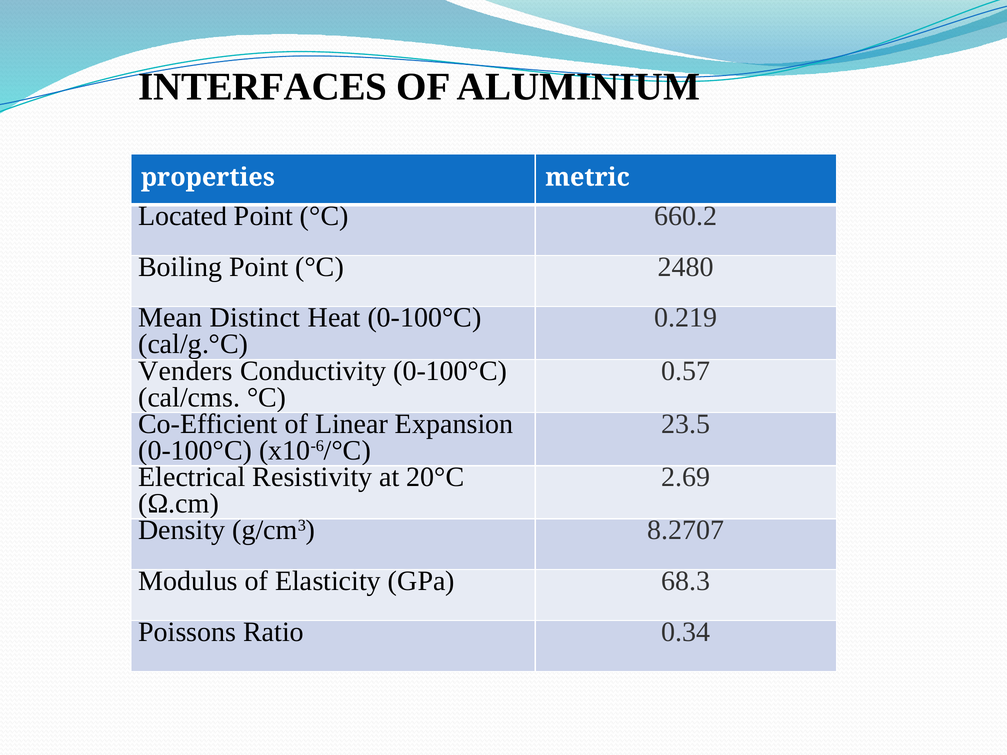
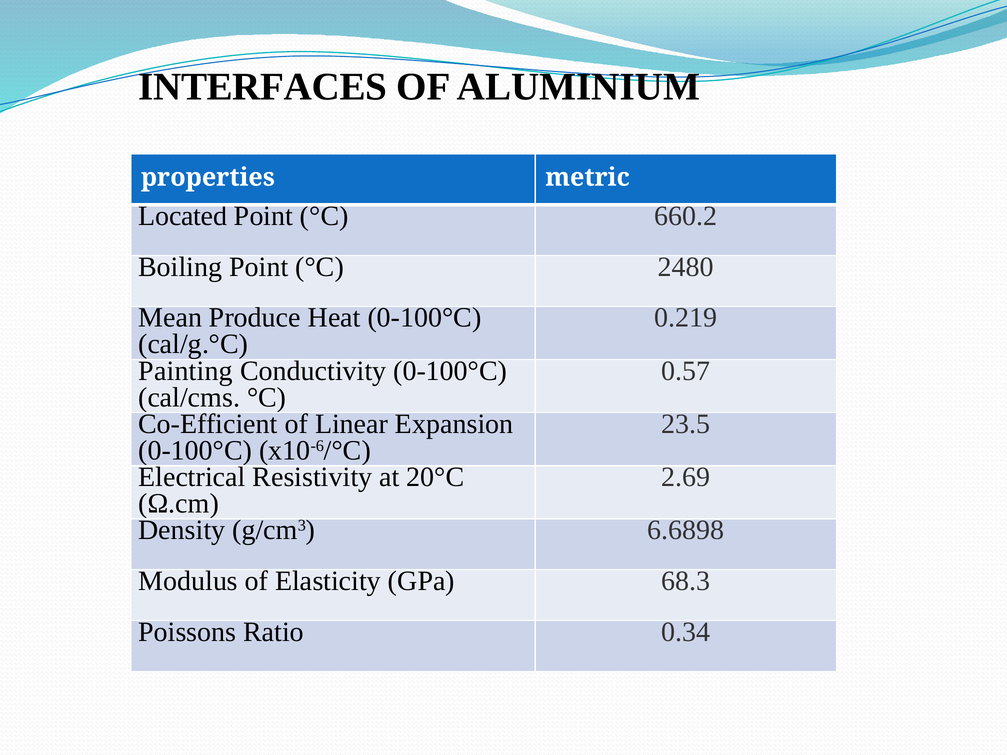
Distinct: Distinct -> Produce (255, 318)
Venders: Venders -> Painting (186, 371)
8.2707: 8.2707 -> 6.6898 (686, 530)
